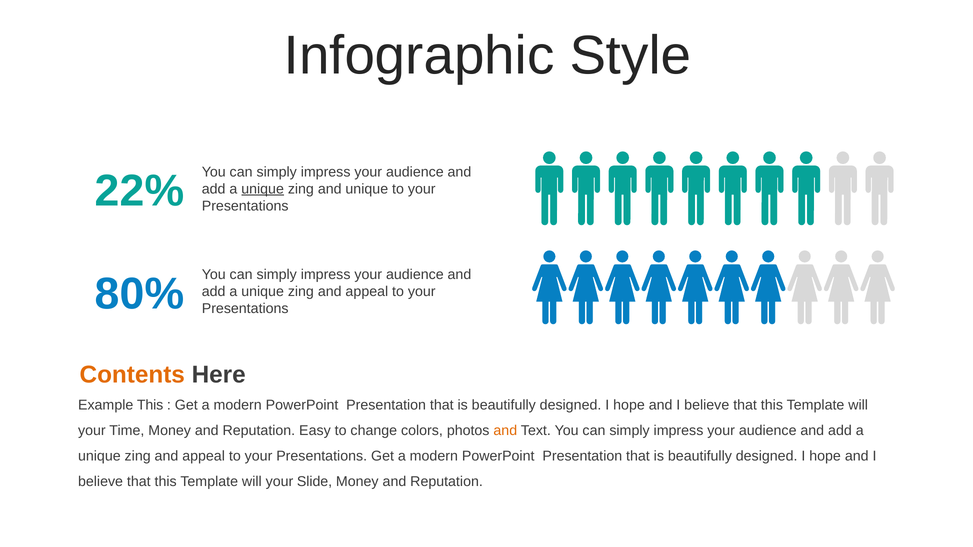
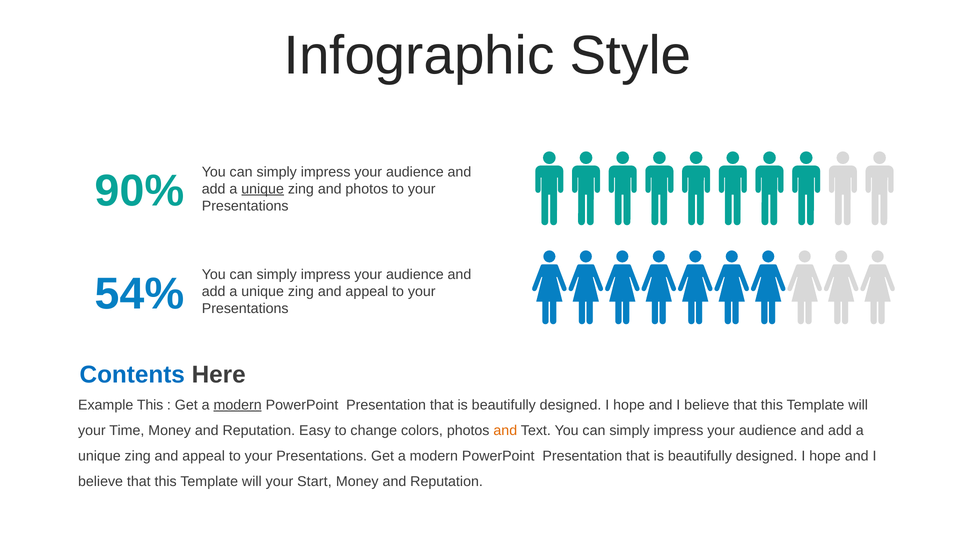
22%: 22% -> 90% (140, 191)
and unique: unique -> photos (367, 189)
80%: 80% -> 54% (140, 294)
Contents colour: orange -> blue (132, 375)
modern underline: none -> present (238, 405)
Slide: Slide -> Start (314, 482)
